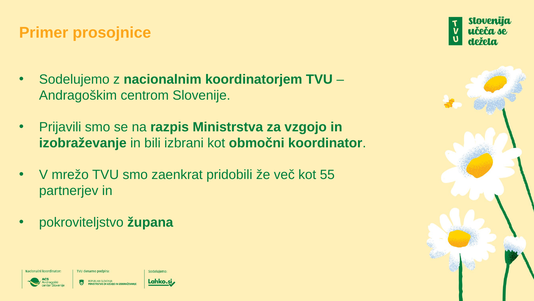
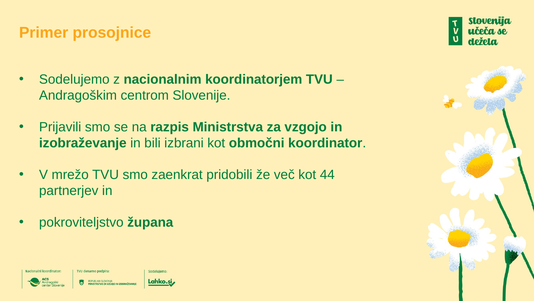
55: 55 -> 44 (327, 174)
